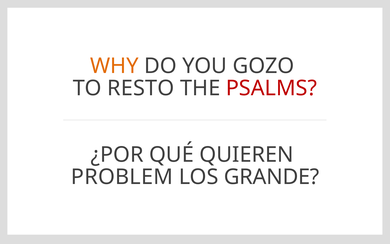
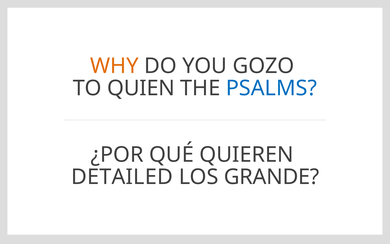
RESTO: RESTO -> QUIEN (141, 88)
PSALMS colour: red -> blue (271, 88)
PROBLEM: PROBLEM -> DETAILED (122, 177)
